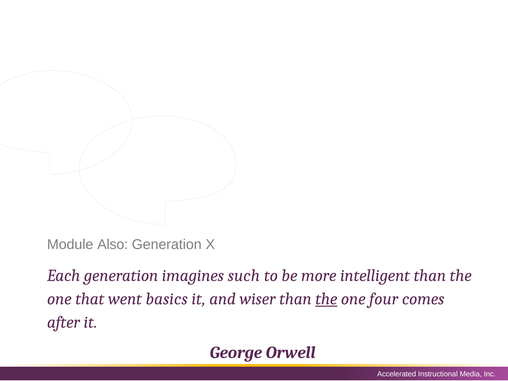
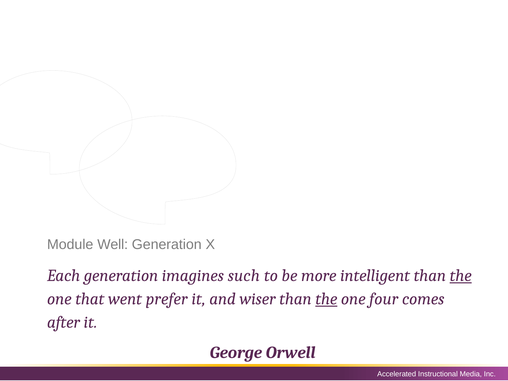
Also: Also -> Well (113, 244)
the underline: none -> present (461, 275)
basics: basics -> prefer (167, 299)
